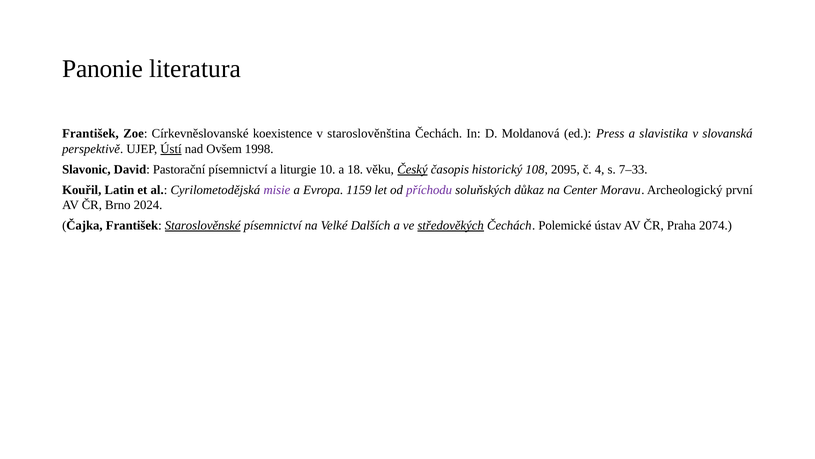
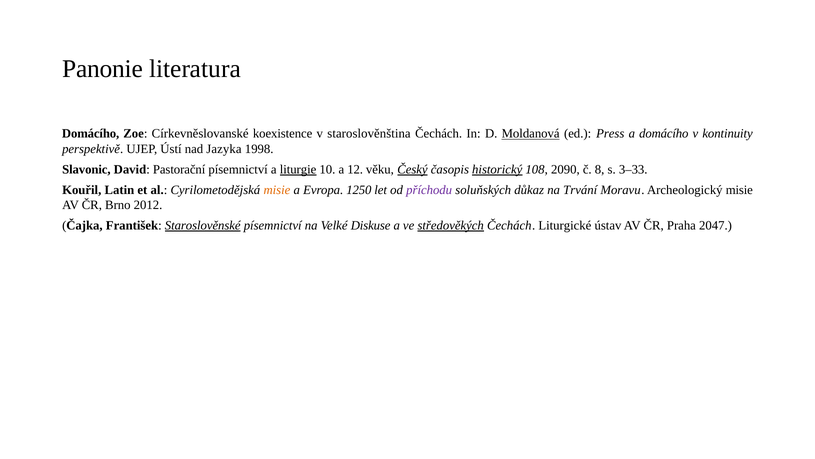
František: František -> Domácího (91, 134)
Moldanová underline: none -> present (531, 134)
a slavistika: slavistika -> domácího (664, 134)
slovanská: slovanská -> kontinuity (728, 134)
Ústí underline: present -> none (171, 149)
Ovšem: Ovšem -> Jazyka (224, 149)
liturgie underline: none -> present (298, 169)
18: 18 -> 12 (355, 169)
historický underline: none -> present (497, 169)
2095: 2095 -> 2090 (565, 169)
4: 4 -> 8 (600, 169)
7–33: 7–33 -> 3–33 (633, 169)
misie colour: purple -> orange (277, 190)
1159: 1159 -> 1250 (359, 190)
Center: Center -> Trvání (580, 190)
Archeologický první: první -> misie (739, 190)
2024: 2024 -> 2012 (148, 205)
Dalších: Dalších -> Diskuse (371, 225)
Polemické: Polemické -> Liturgické (565, 225)
2074: 2074 -> 2047 (716, 225)
